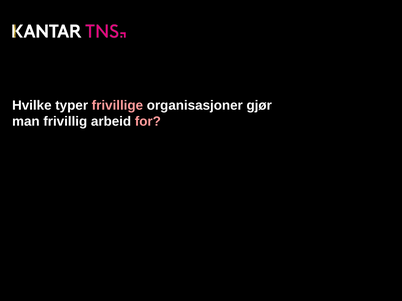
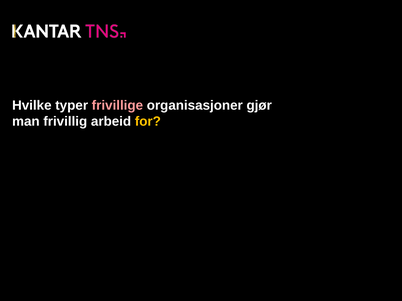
for colour: pink -> yellow (148, 122)
